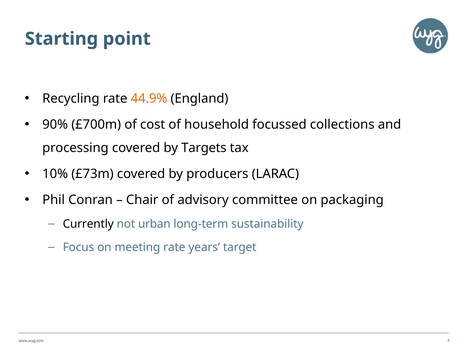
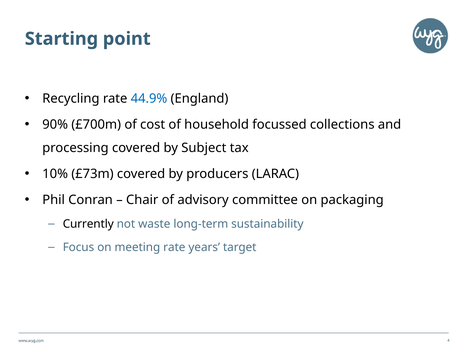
44.9% colour: orange -> blue (149, 98)
Targets: Targets -> Subject (204, 148)
urban: urban -> waste (154, 223)
